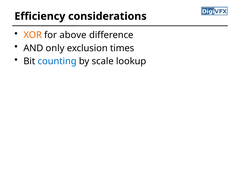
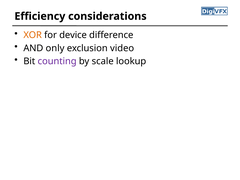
above: above -> device (73, 35)
times: times -> video (122, 48)
counting colour: blue -> purple (57, 61)
